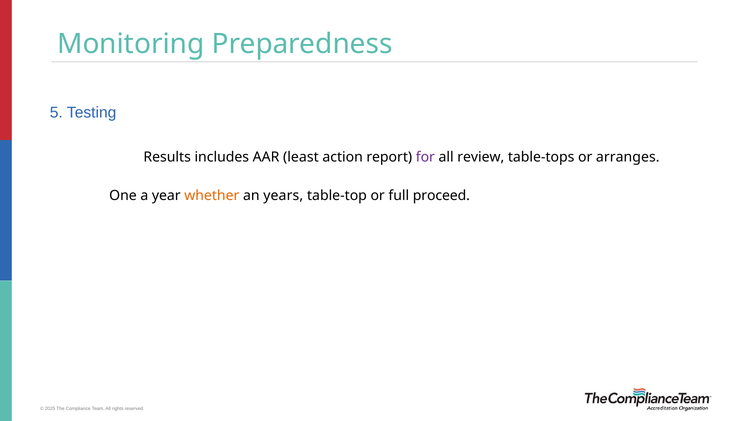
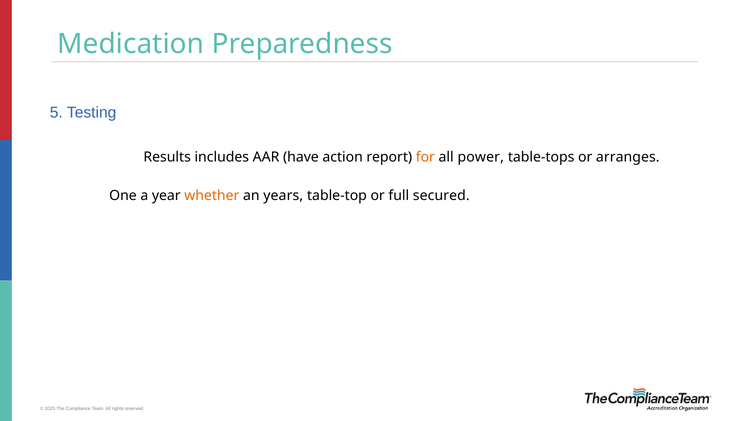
Monitoring: Monitoring -> Medication (131, 44)
least: least -> have (301, 157)
for colour: purple -> orange (425, 157)
review: review -> power (481, 157)
proceed: proceed -> secured (441, 196)
